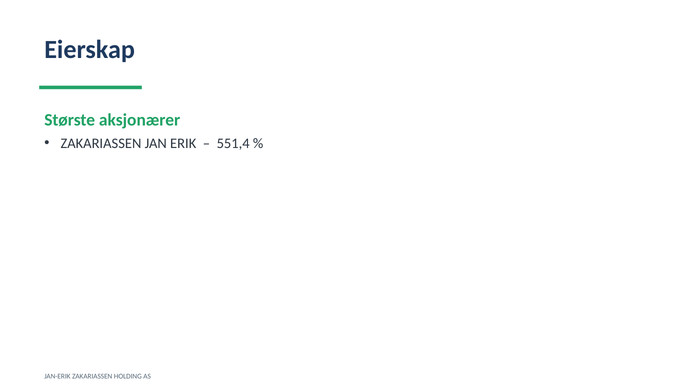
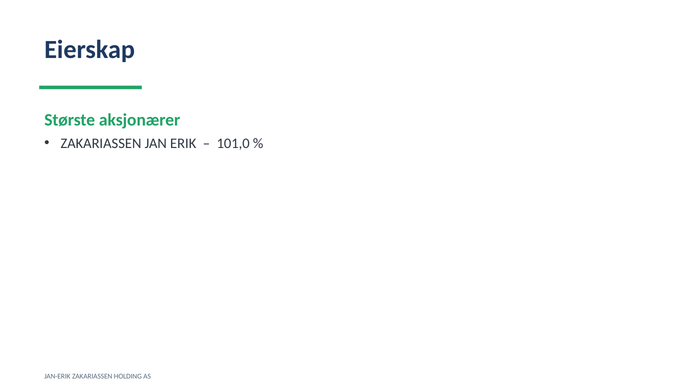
551,4: 551,4 -> 101,0 (233, 143)
